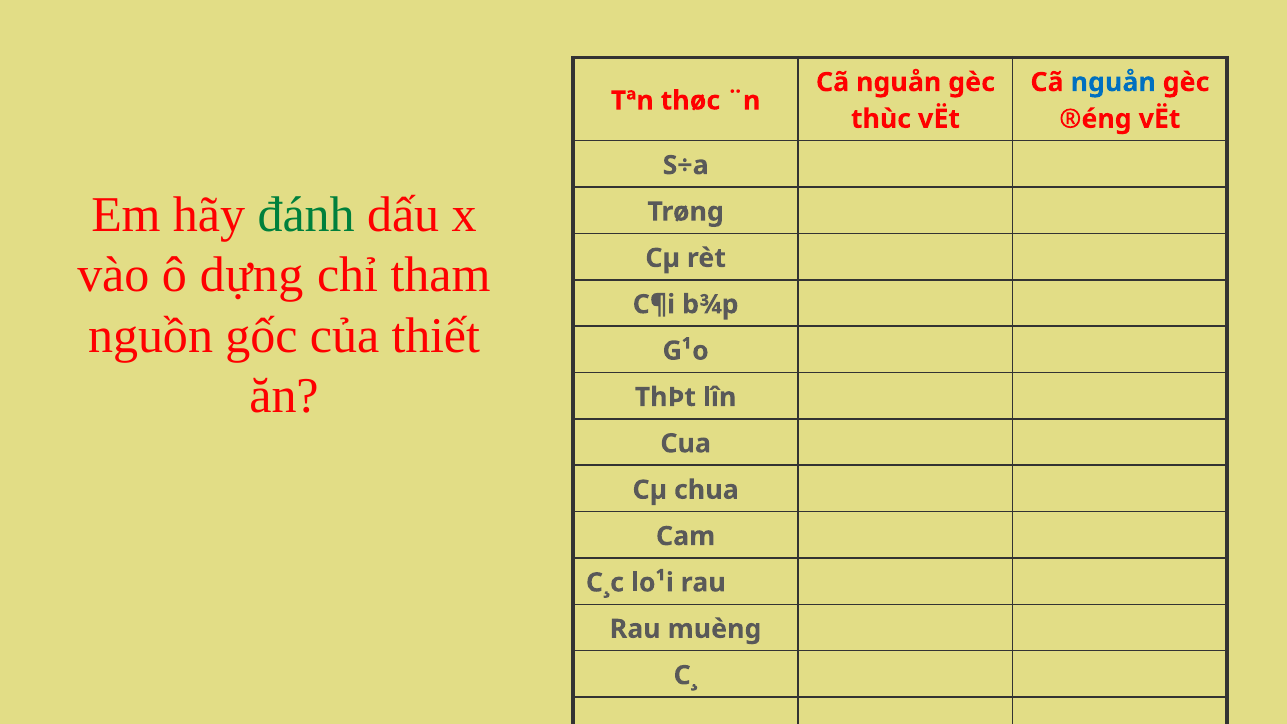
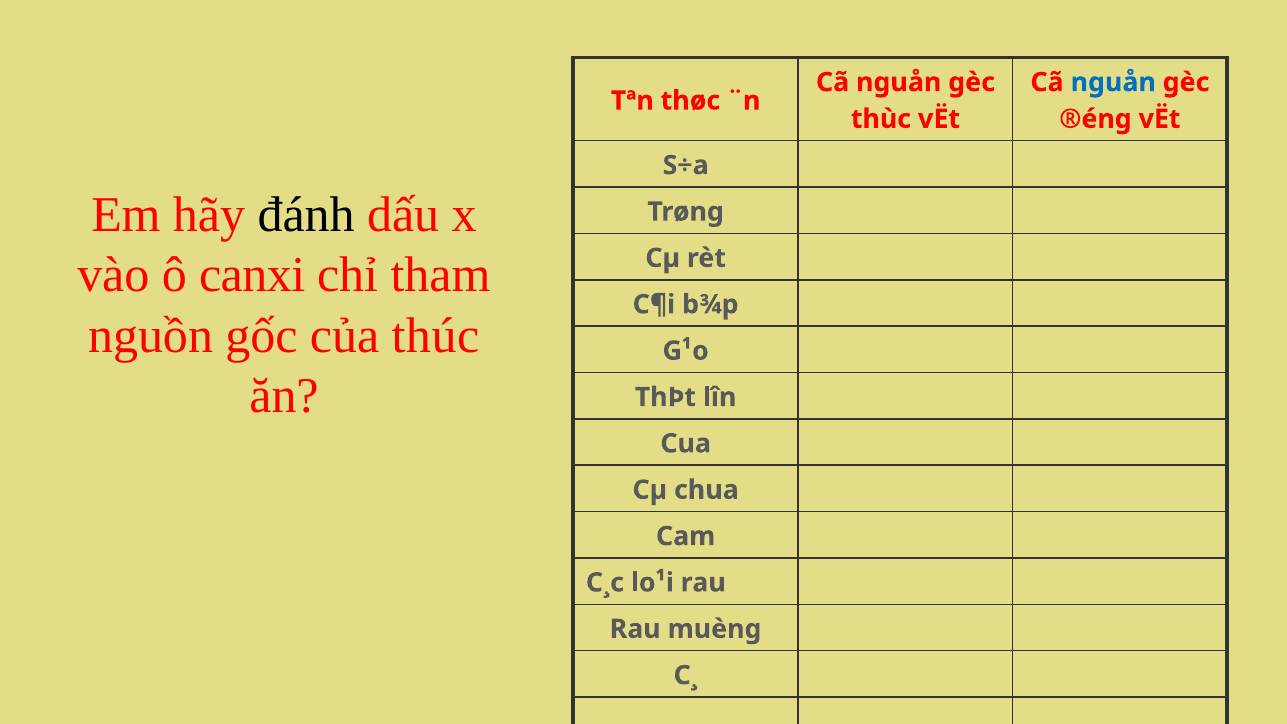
đánh colour: green -> black (306, 215)
dựng: dựng -> canxi (252, 275)
thiết: thiết -> thúc (435, 336)
